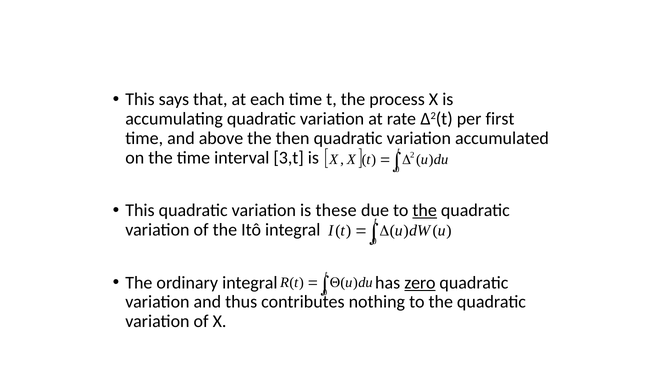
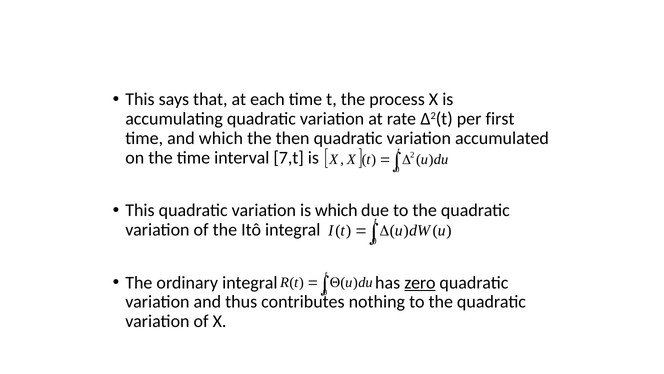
and above: above -> which (221, 138)
3,t: 3,t -> 7,t (289, 157)
is these: these -> which (336, 210)
the underline: present -> none (425, 210)
